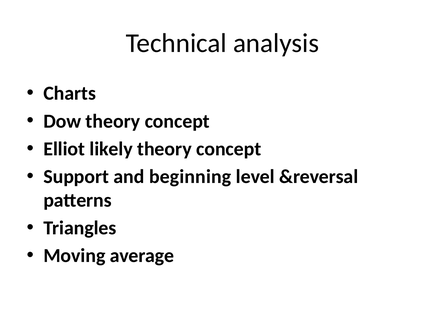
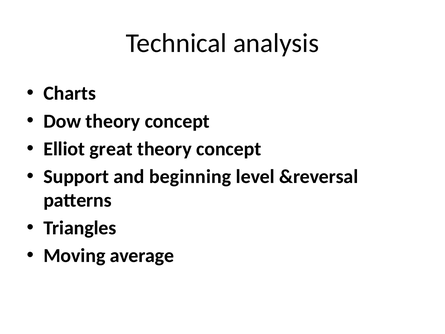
likely: likely -> great (111, 149)
